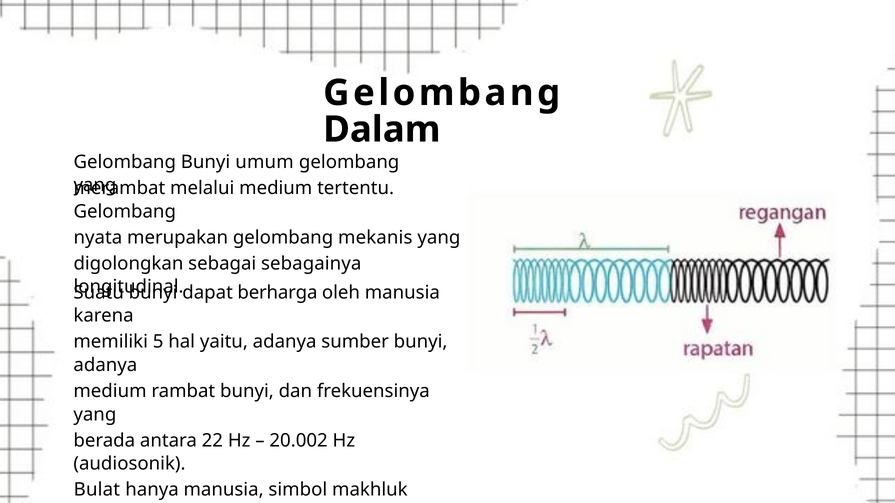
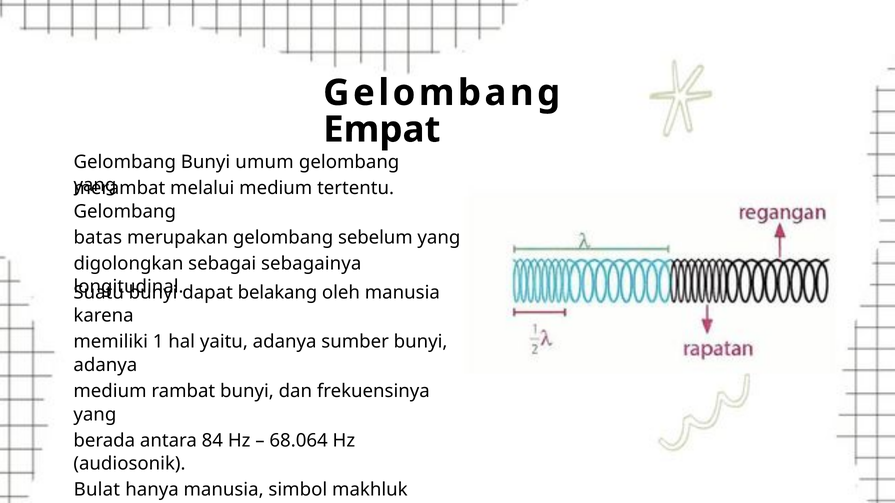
Dalam: Dalam -> Empat (382, 130)
nyata: nyata -> batas (98, 238)
mekanis: mekanis -> sebelum (375, 238)
berharga: berharga -> belakang (277, 293)
5: 5 -> 1 (158, 342)
22: 22 -> 84 (212, 441)
20.002: 20.002 -> 68.064 (299, 441)
